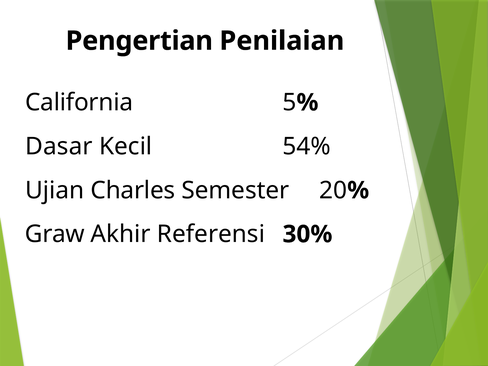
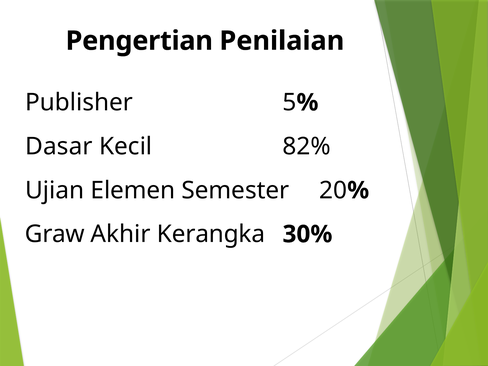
California: California -> Publisher (79, 102)
54%: 54% -> 82% (307, 146)
Charles: Charles -> Elemen (133, 190)
Referensi: Referensi -> Kerangka (211, 234)
